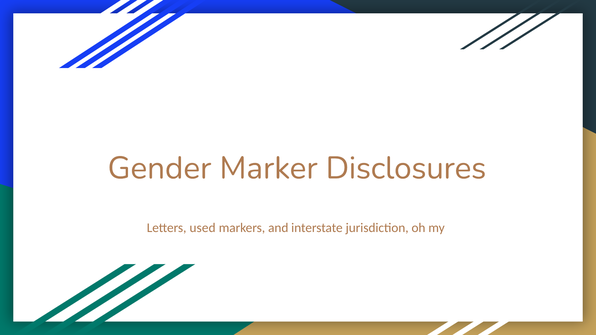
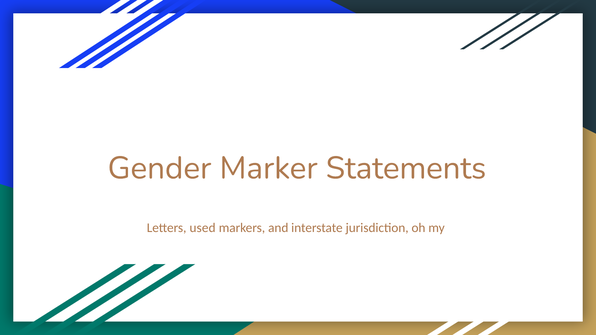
Disclosures: Disclosures -> Statements (406, 168)
